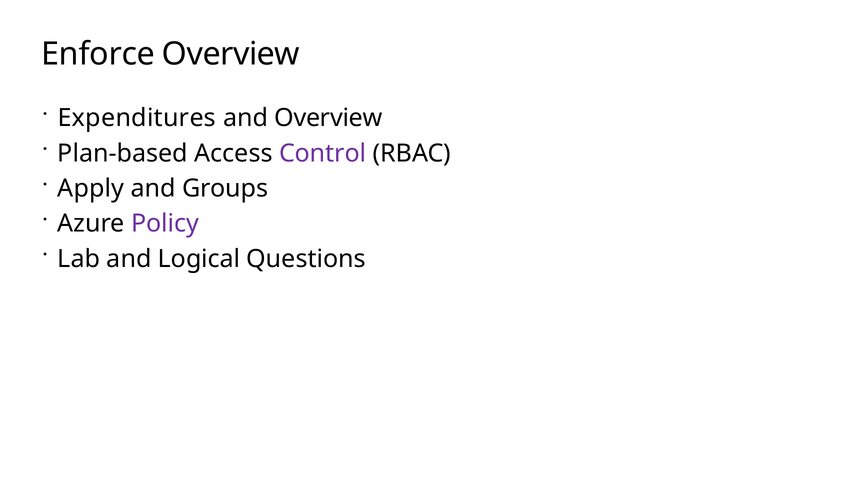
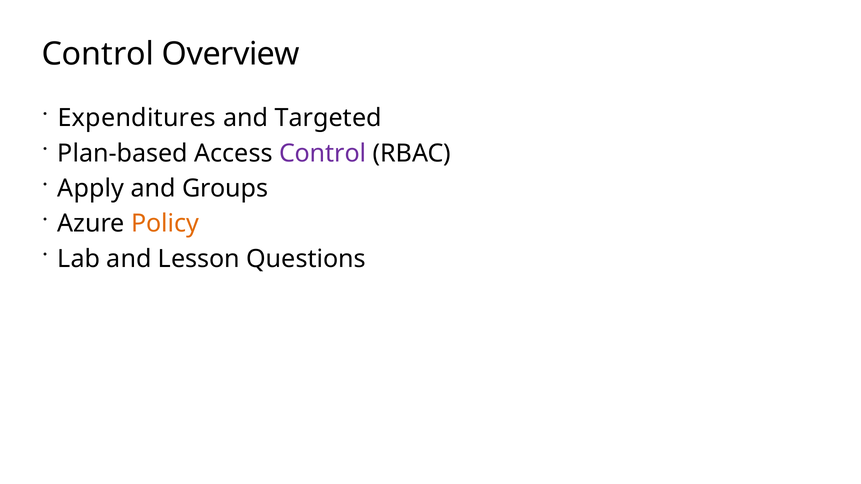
Enforce: Enforce -> Control (98, 54)
and Overview: Overview -> Targeted (328, 118)
Policy colour: purple -> orange (165, 224)
Logical: Logical -> Lesson (199, 259)
